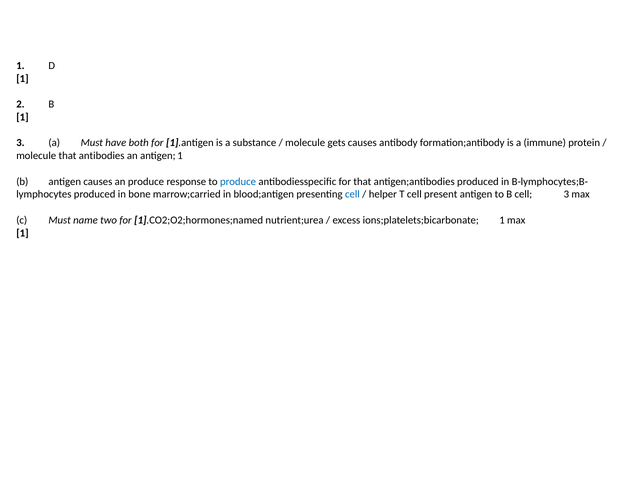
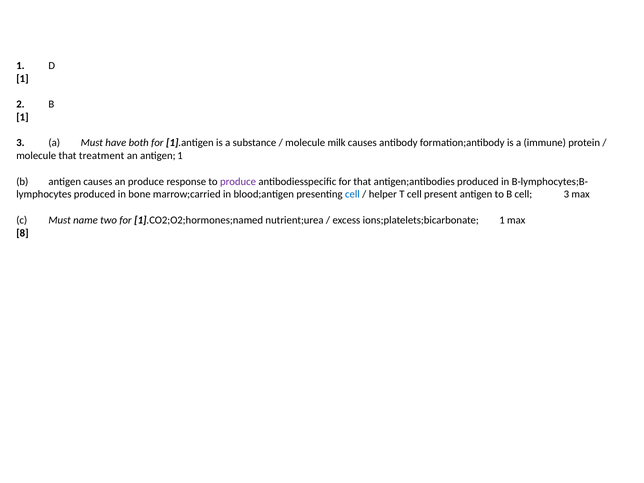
gets: gets -> milk (337, 143)
antibodies: antibodies -> treatment (102, 156)
produce colour: blue -> purple (238, 182)
1: 1 -> 8 (22, 233)
